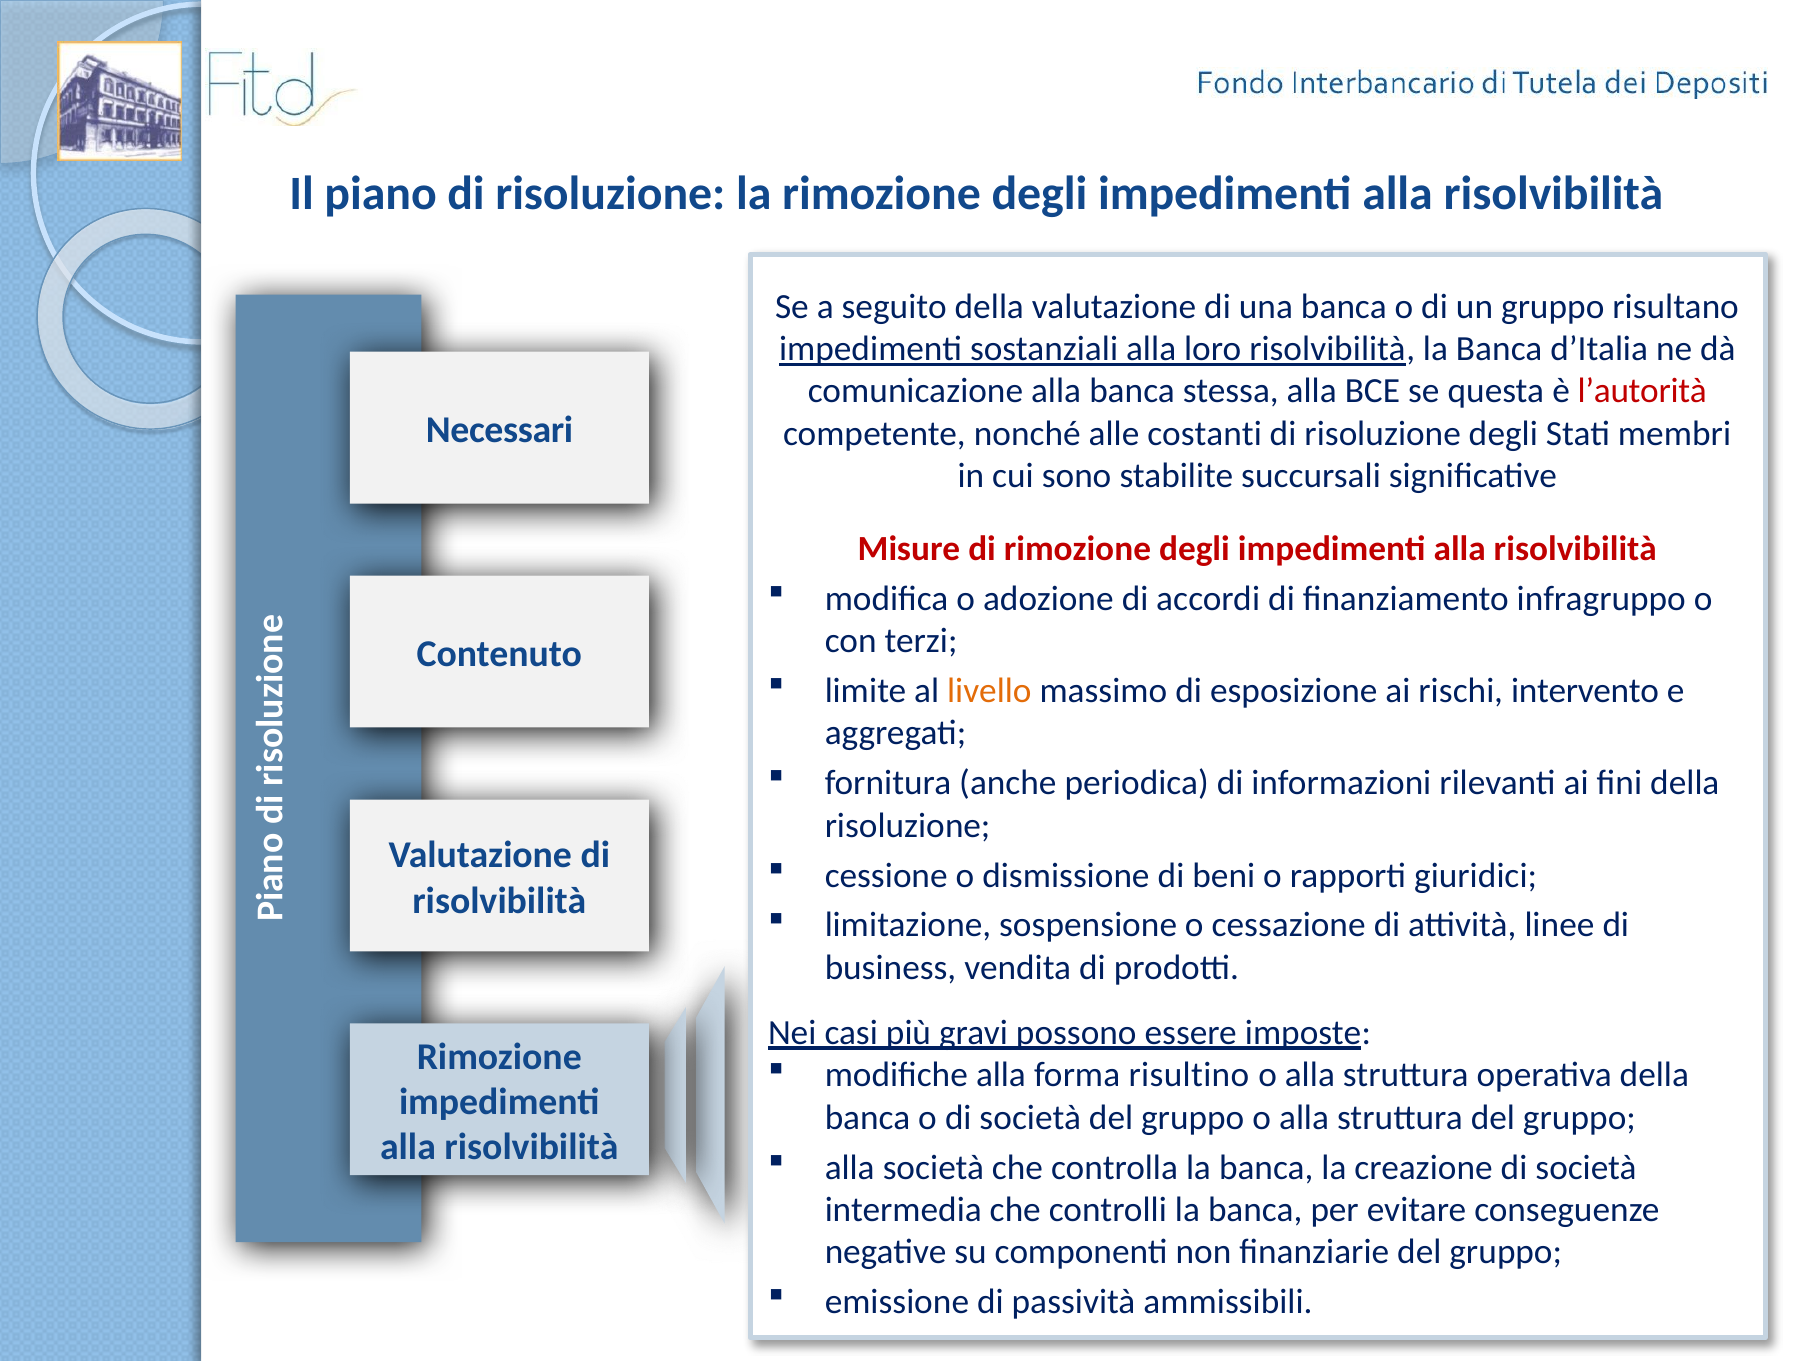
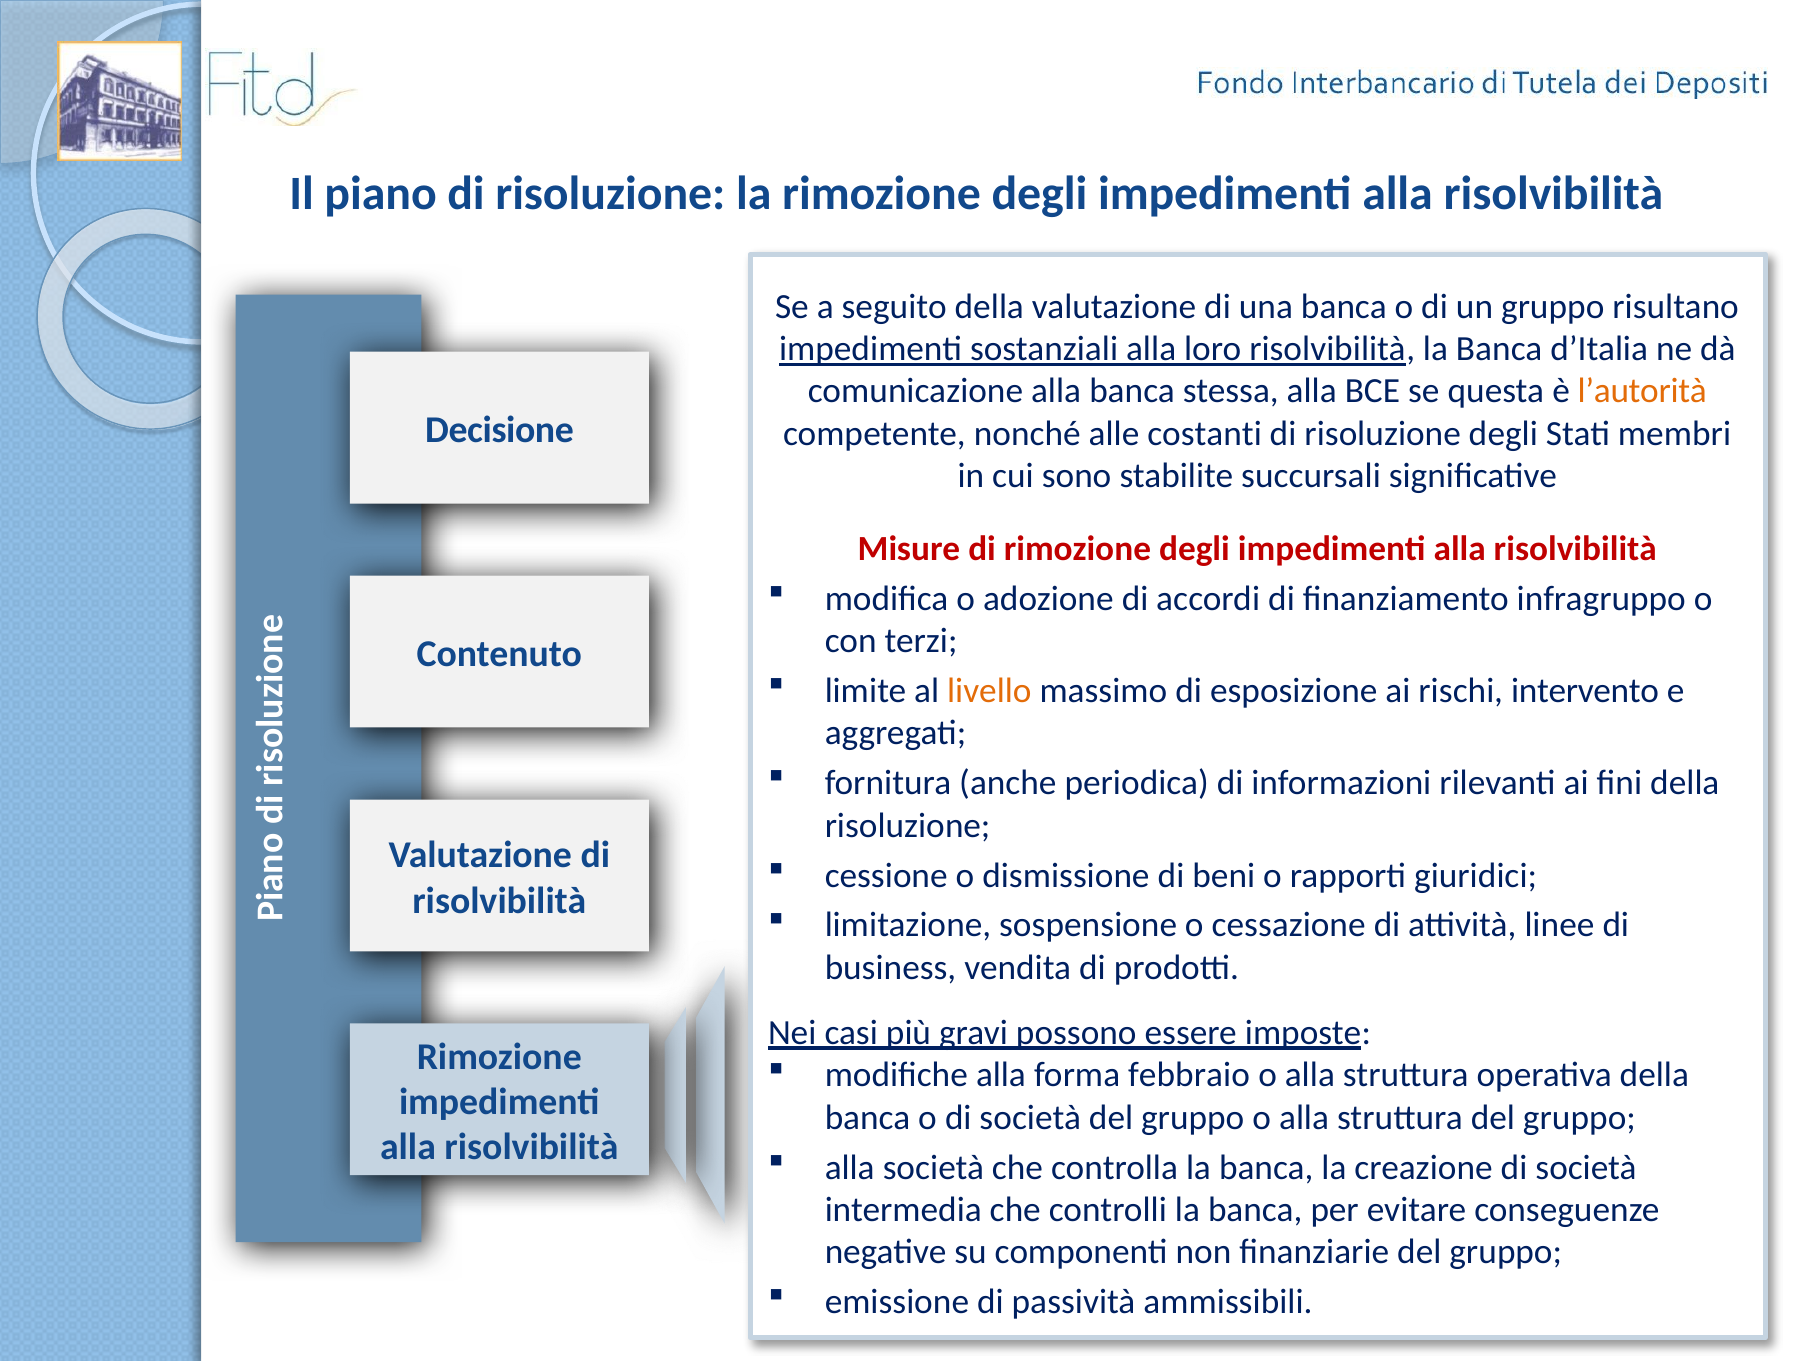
l’autorità colour: red -> orange (1642, 391)
Necessari: Necessari -> Decisione (500, 430)
risultino: risultino -> febbraio (1189, 1075)
